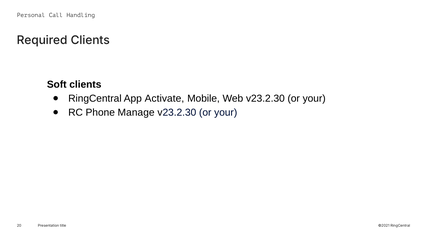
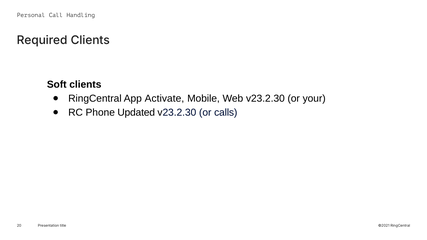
Manage: Manage -> Updated (136, 112)
your: your -> calls (226, 112)
